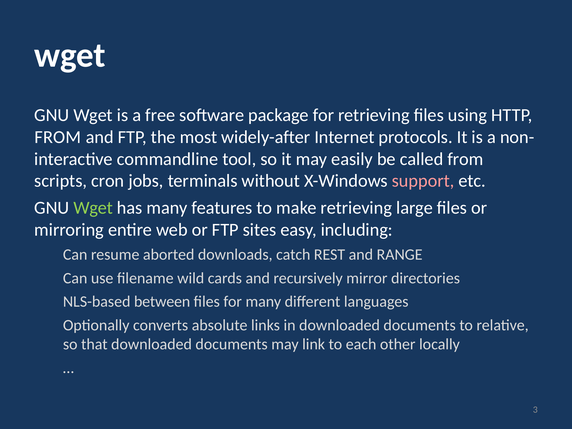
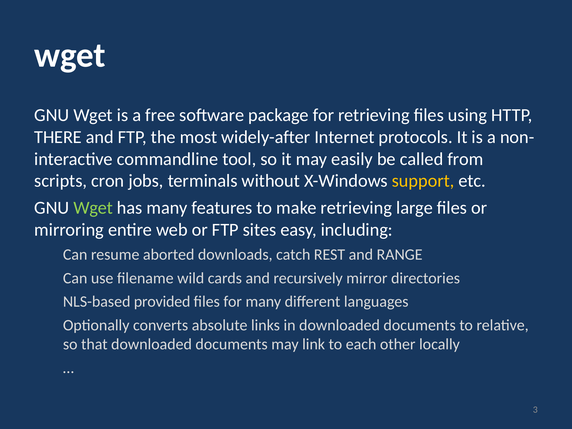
FROM: FROM -> THERE (58, 137)
support colour: pink -> yellow (423, 181)
between: between -> provided (162, 302)
